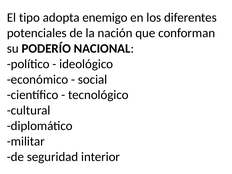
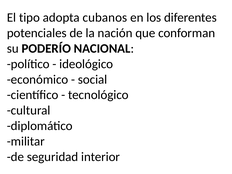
enemigo: enemigo -> cubanos (105, 18)
